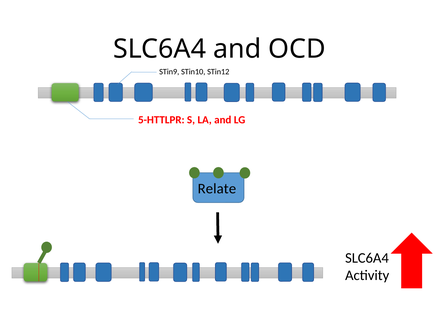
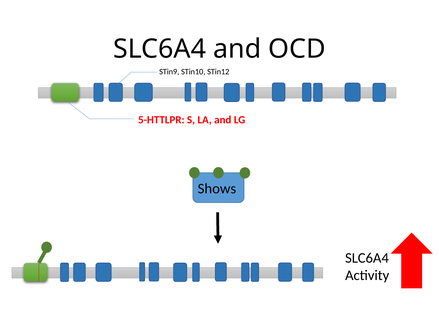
Relate: Relate -> Shows (217, 189)
